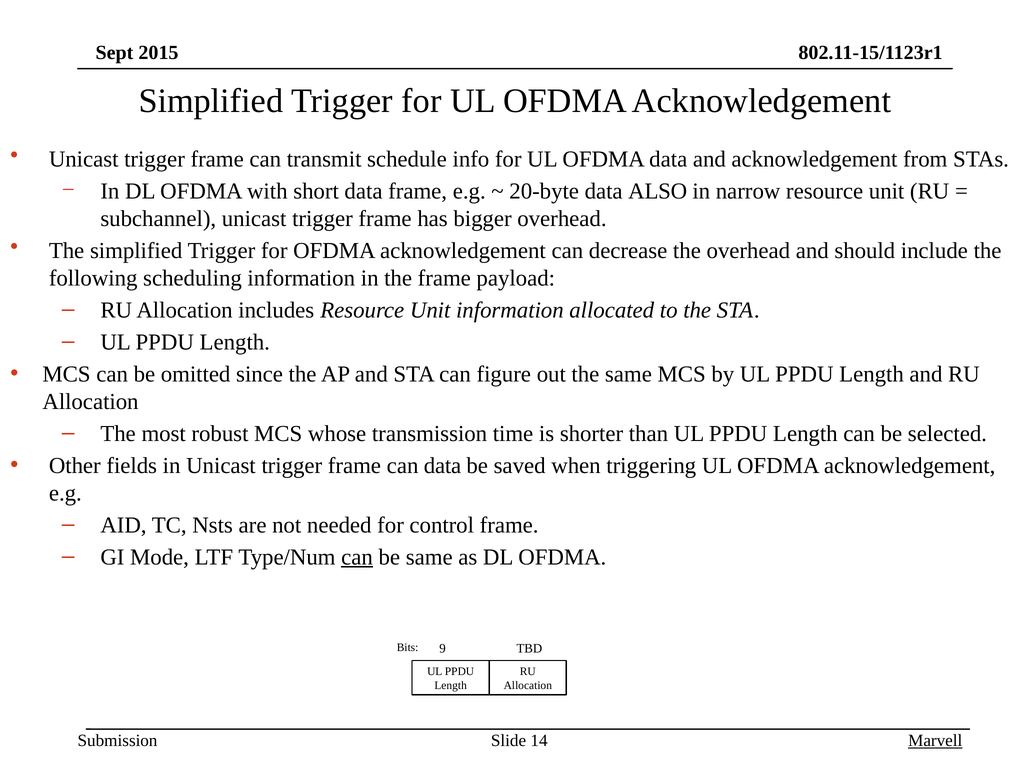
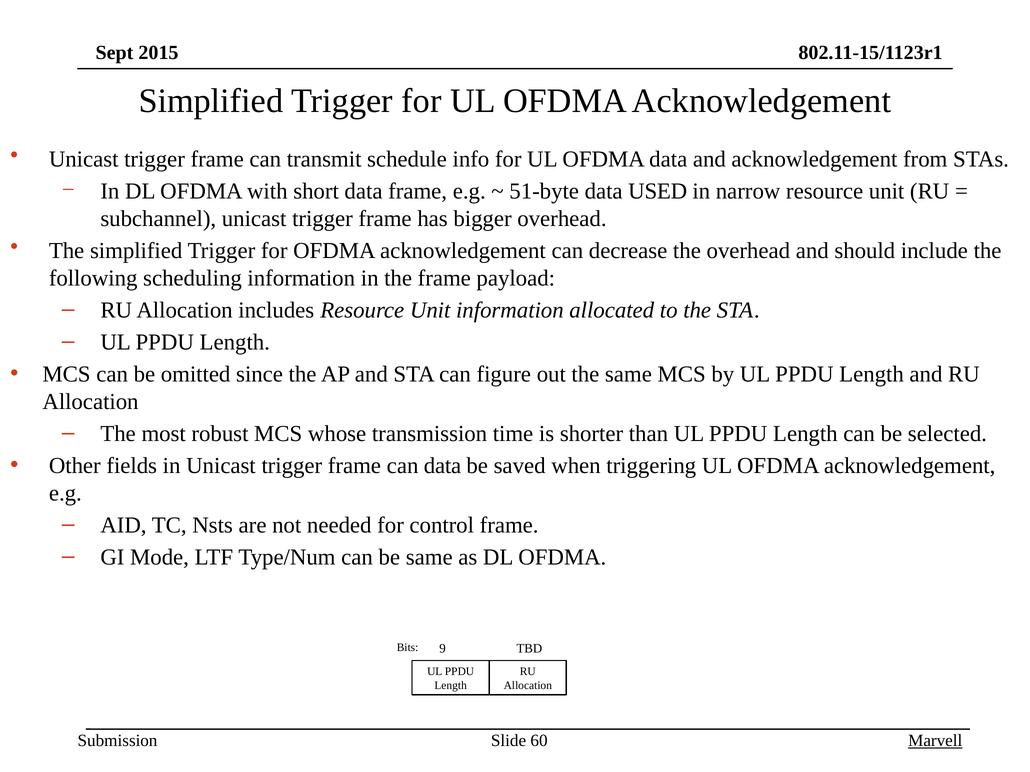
20-byte: 20-byte -> 51-byte (544, 191)
ALSO: ALSO -> USED (658, 191)
can underline: present -> none (357, 557)
14: 14 -> 60 (539, 741)
